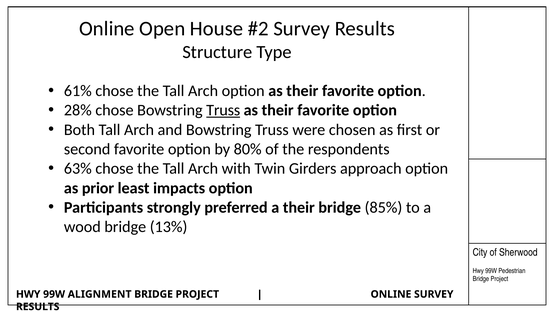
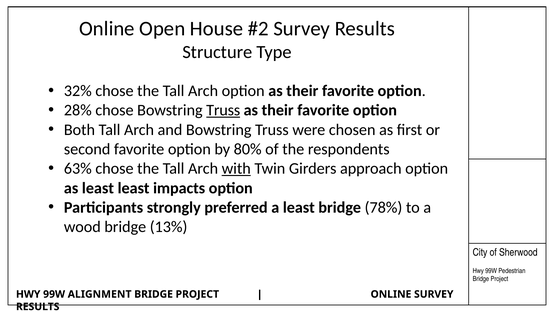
61%: 61% -> 32% (78, 91)
with underline: none -> present (236, 168)
as prior: prior -> least (98, 188)
a their: their -> least (299, 207)
85%: 85% -> 78% (383, 207)
